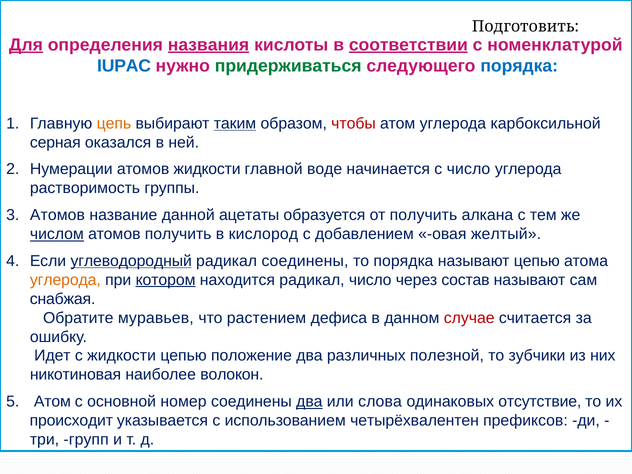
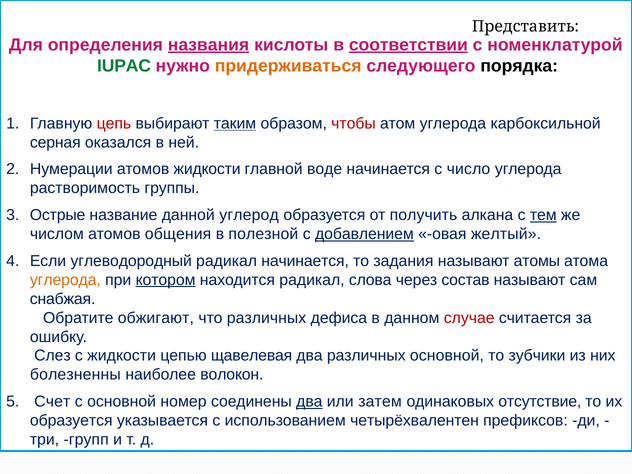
Подготовить: Подготовить -> Представить (525, 27)
Для underline: present -> none (26, 45)
IUPAC colour: blue -> green (124, 66)
придерживаться colour: green -> orange (288, 66)
порядка colour: blue -> black (519, 66)
цепь colour: orange -> red (114, 123)
Атомов: Атомов -> Острые (58, 215)
ацетаты: ацетаты -> углерод (249, 215)
тем underline: none -> present (543, 215)
числом underline: present -> none (57, 234)
атомов получить: получить -> общения (178, 234)
кислород: кислород -> полезной (263, 234)
добавлением underline: none -> present (364, 234)
углеводородный underline: present -> none (131, 261)
радикал соединены: соединены -> начинается (305, 261)
то порядка: порядка -> задания (403, 261)
называют цепью: цепью -> атомы (537, 261)
радикал число: число -> слова (370, 280)
муравьев: муравьев -> обжигают (156, 318)
что растением: растением -> различных (267, 318)
Идет: Идет -> Слез (52, 356)
положение: положение -> щавелевая (252, 356)
различных полезной: полезной -> основной (447, 356)
никотиновая: никотиновая -> болезненны (75, 375)
Атом: Атом -> Счет (52, 402)
слова: слова -> затем (380, 402)
происходит: происходит -> образуется (71, 421)
